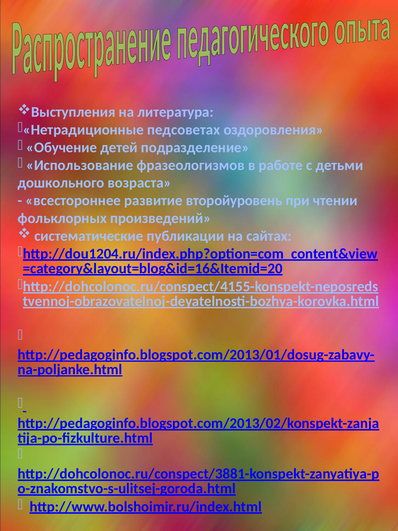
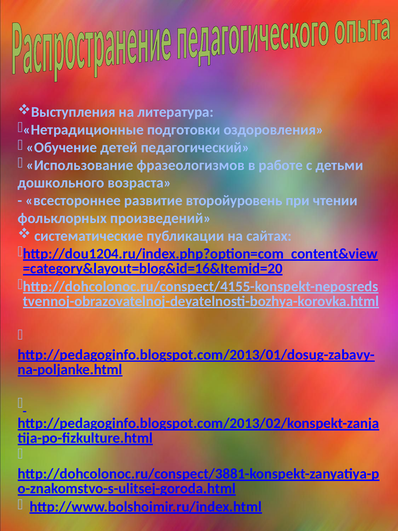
педсоветах: педсоветах -> подготовки (184, 130)
подразделение: подразделение -> педагогический (195, 147)
